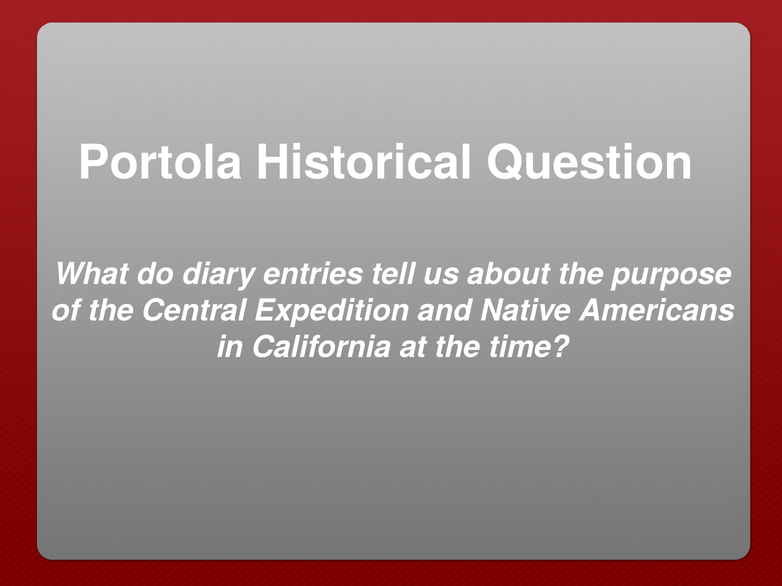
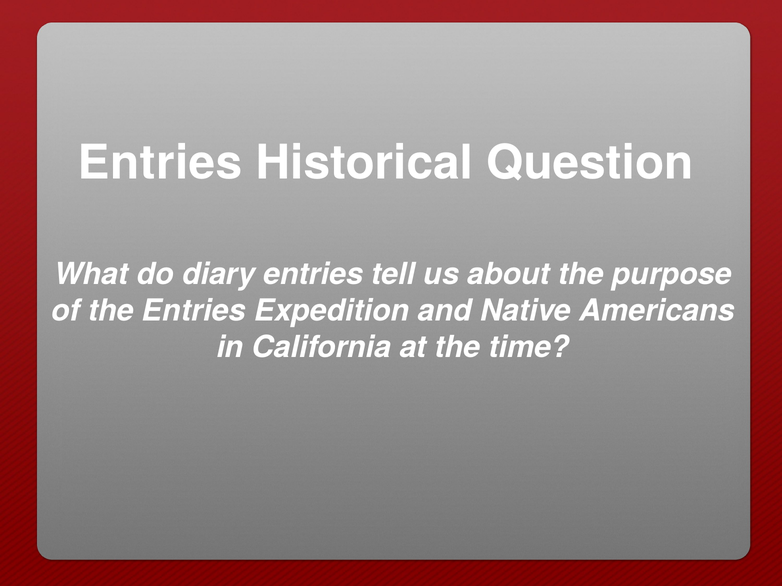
Portola: Portola -> Entries (160, 163)
the Central: Central -> Entries (194, 311)
